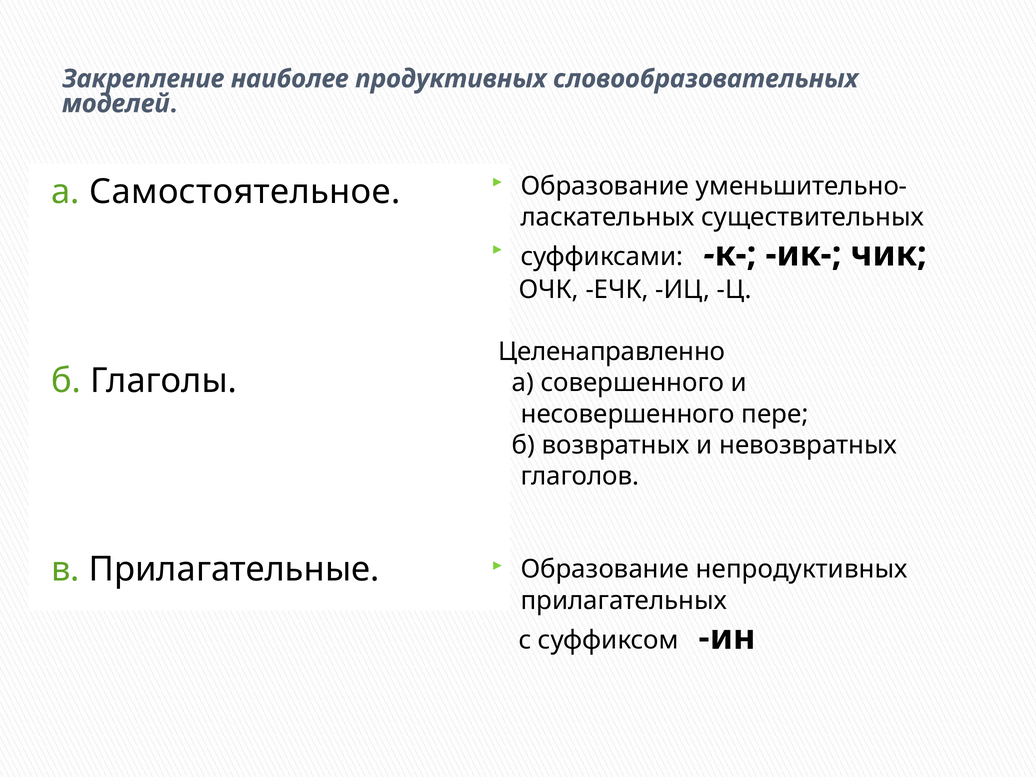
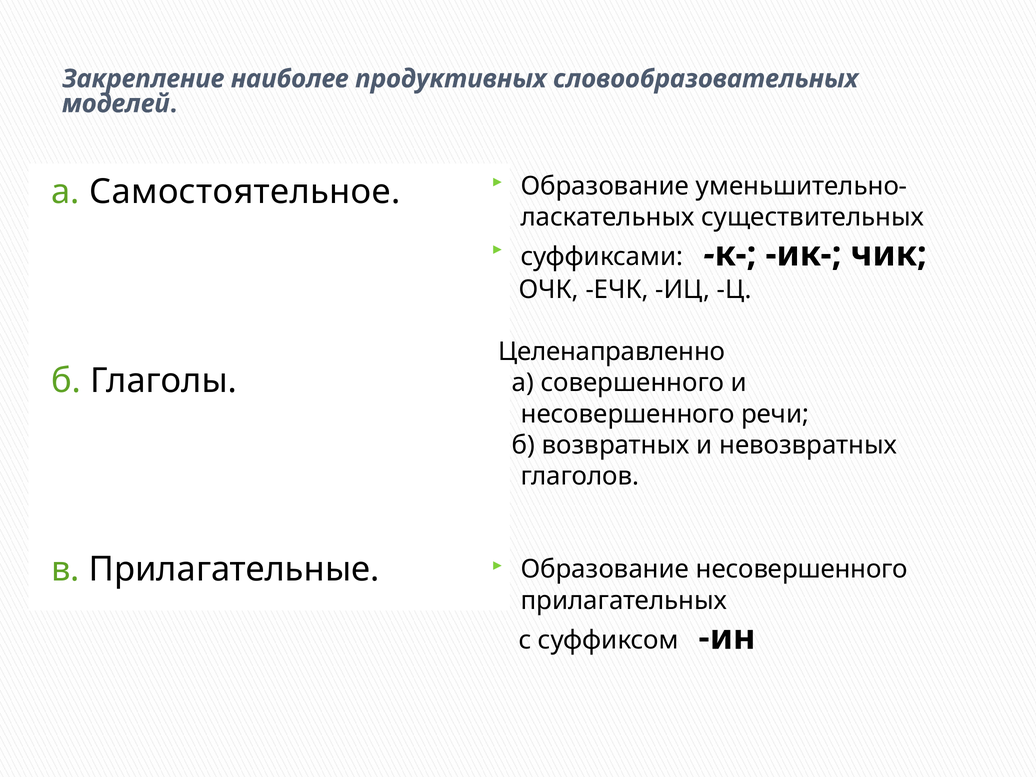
пере: пере -> речи (775, 414)
Образование непродуктивных: непродуктивных -> несовершенного (802, 569)
